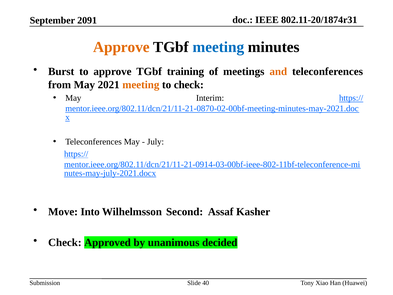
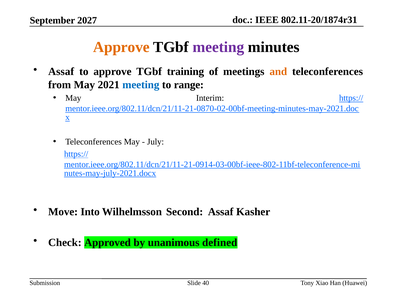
2091: 2091 -> 2027 (87, 20)
meeting colour: blue -> purple (218, 47)
Burst: Burst -> Assaf (61, 72)
meeting colour: orange -> blue (141, 85)
to check: check -> range (189, 85)
decided: decided -> defined (220, 242)
